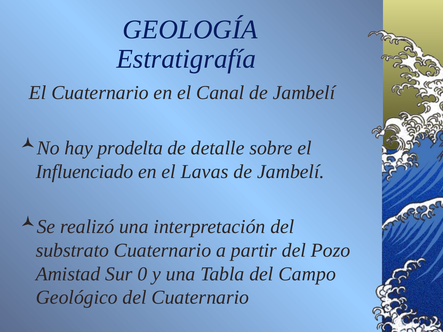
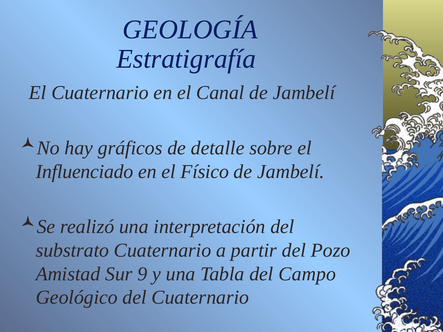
prodelta: prodelta -> gráficos (130, 148)
Lavas: Lavas -> Físico (205, 172)
0: 0 -> 9 (142, 274)
